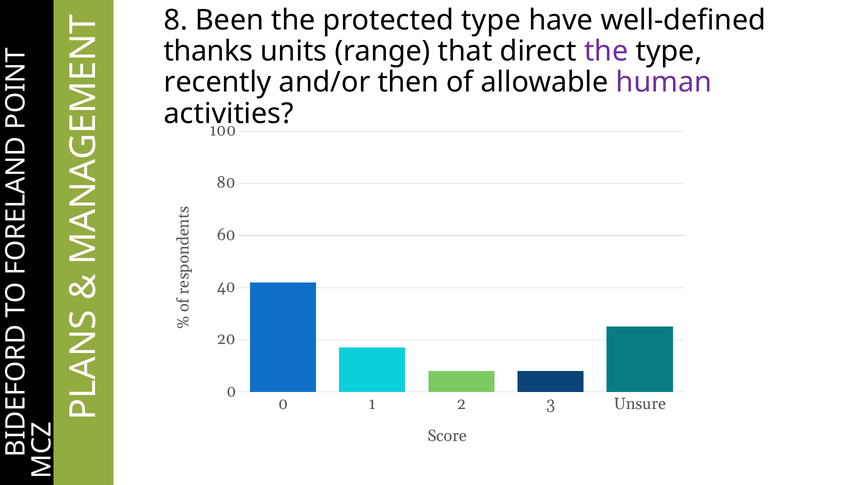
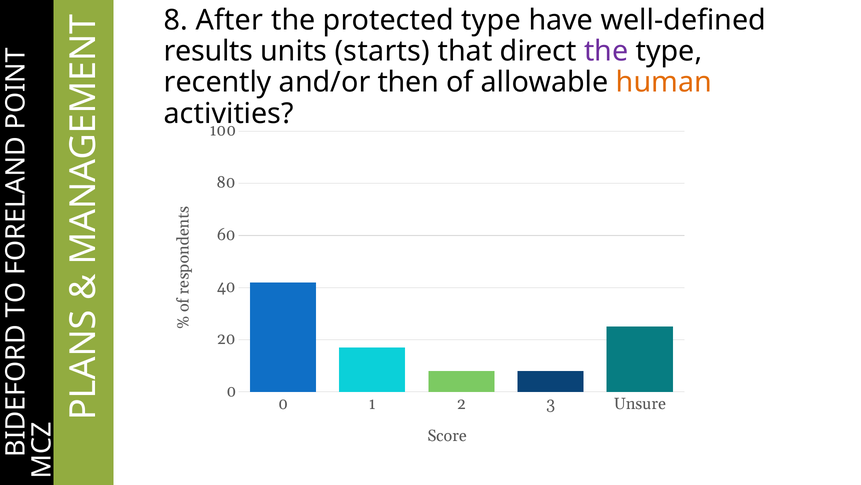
Been: Been -> After (229, 20)
thanks: thanks -> results (208, 51)
range: range -> starts (382, 51)
human colour: purple -> orange (664, 82)
